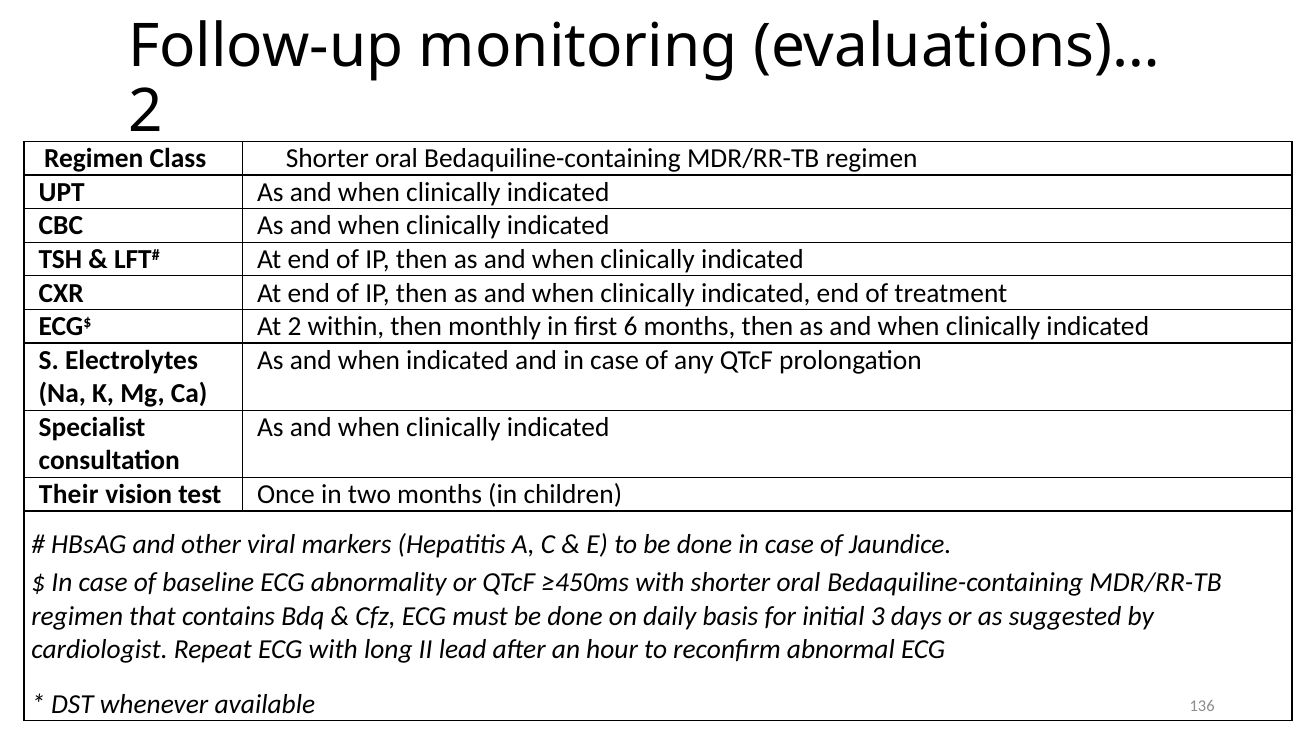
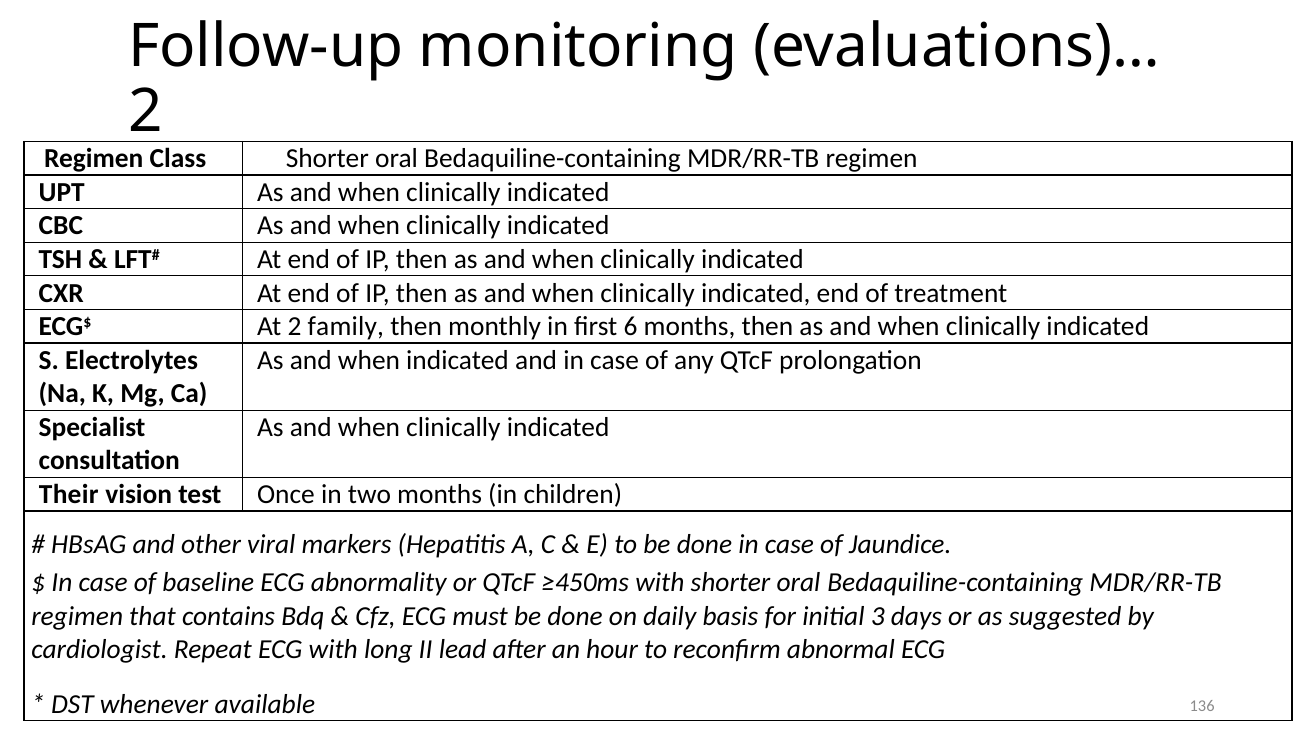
within: within -> family (346, 326)
